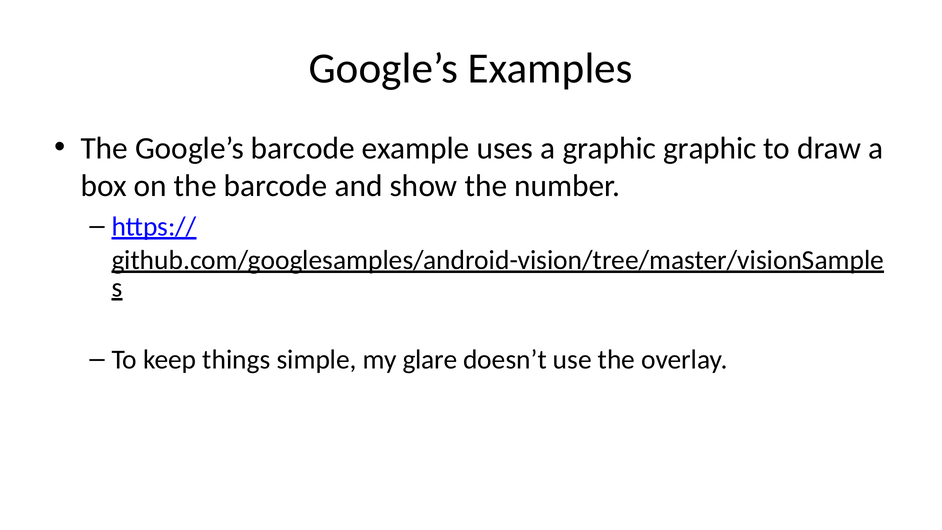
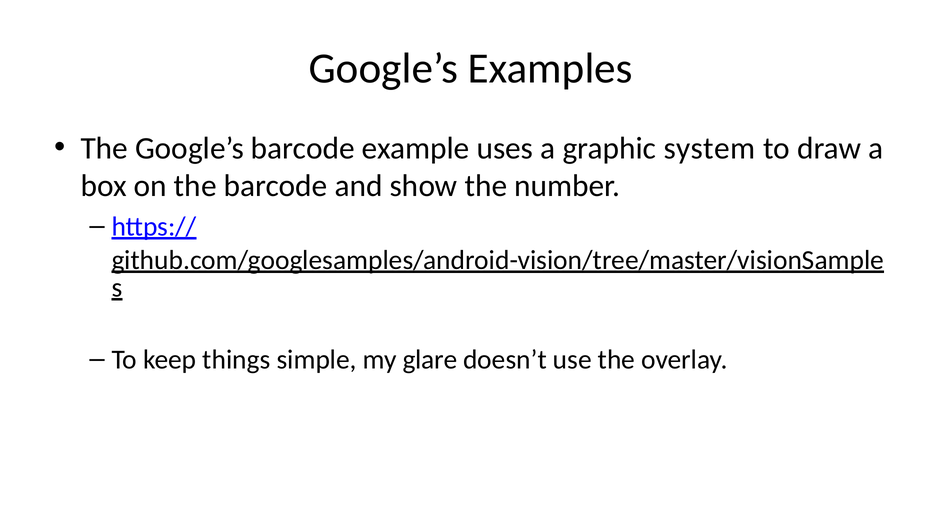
graphic graphic: graphic -> system (710, 148)
